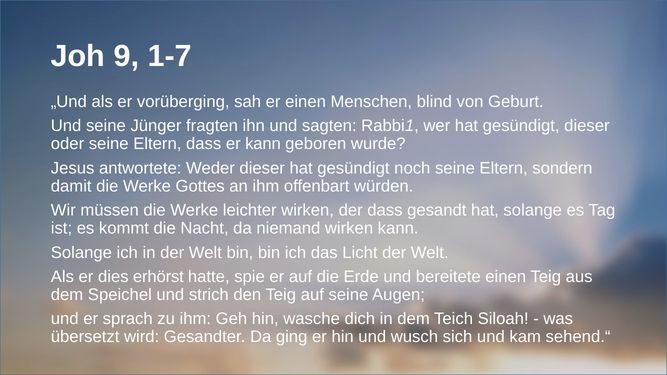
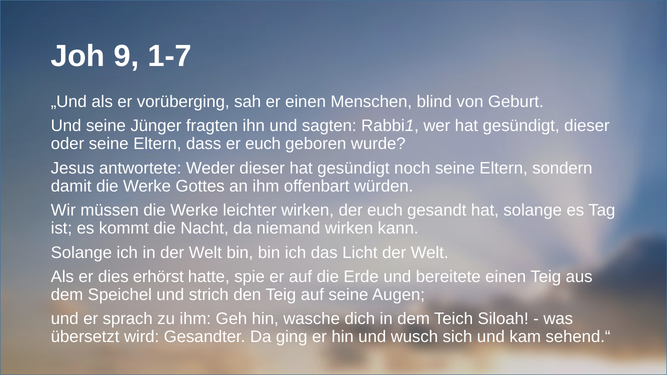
er kann: kann -> euch (263, 144)
der dass: dass -> euch (385, 210)
